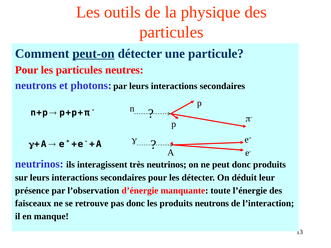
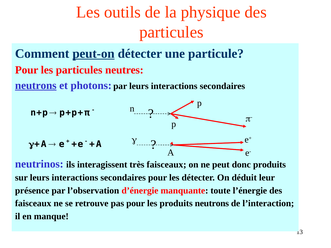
neutrons underline: none -> present (36, 85)
très neutrinos: neutrinos -> faisceaux (166, 165)
pas donc: donc -> pour (136, 204)
